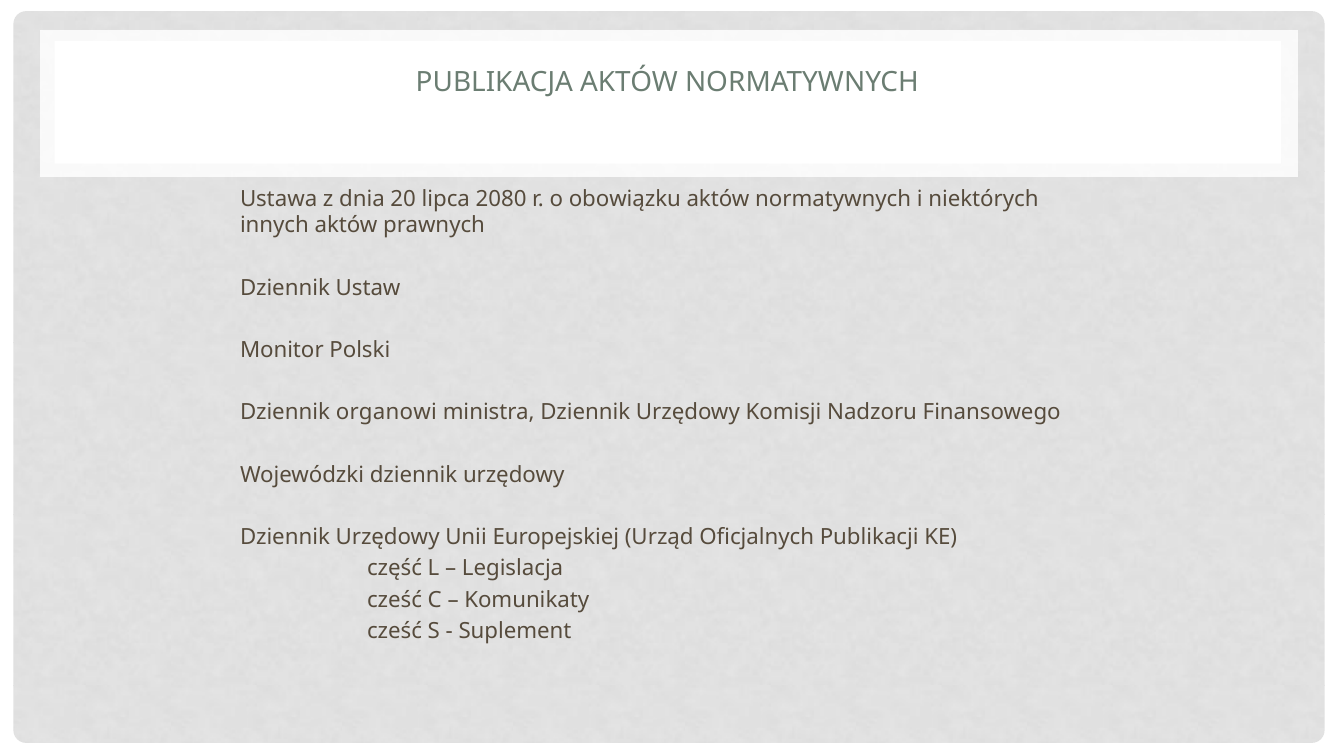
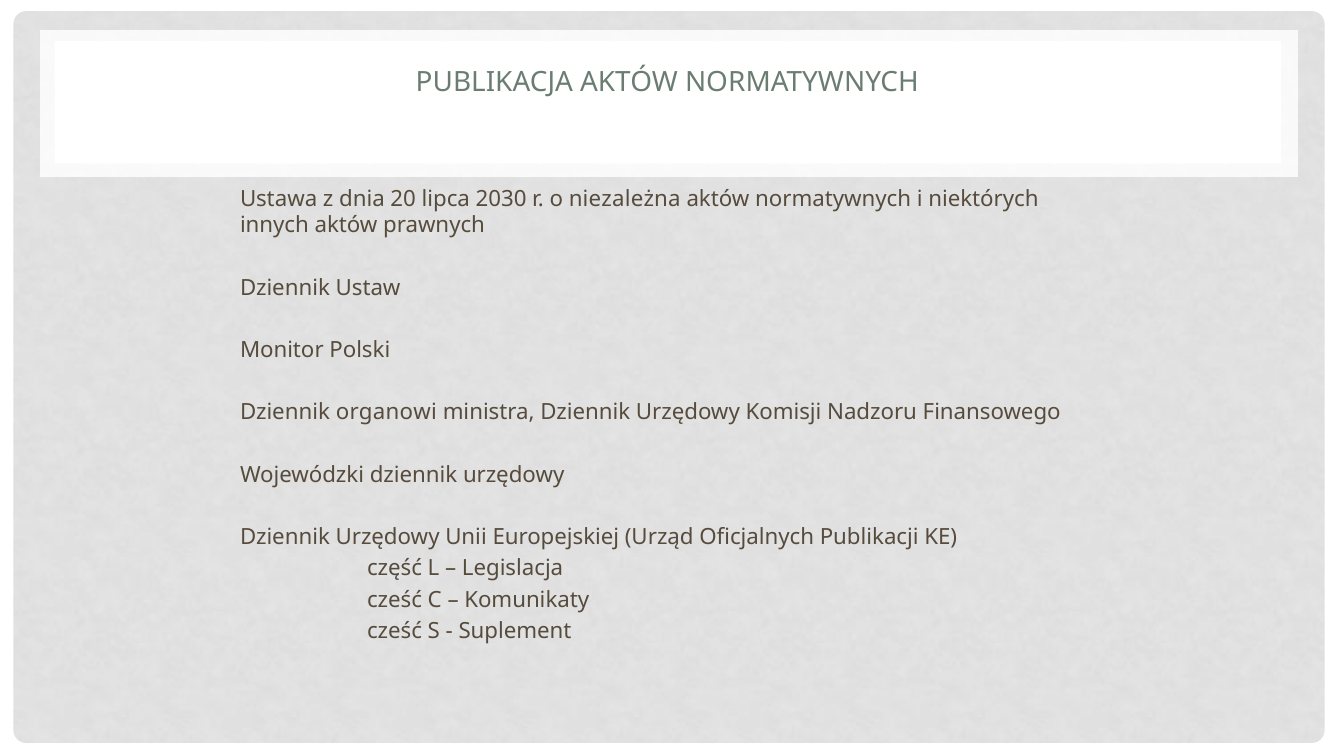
2080: 2080 -> 2030 (501, 199)
obowiązku: obowiązku -> niezależna (625, 199)
